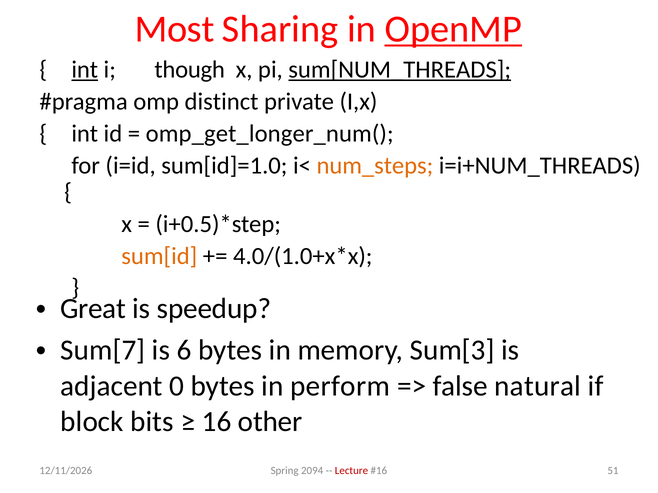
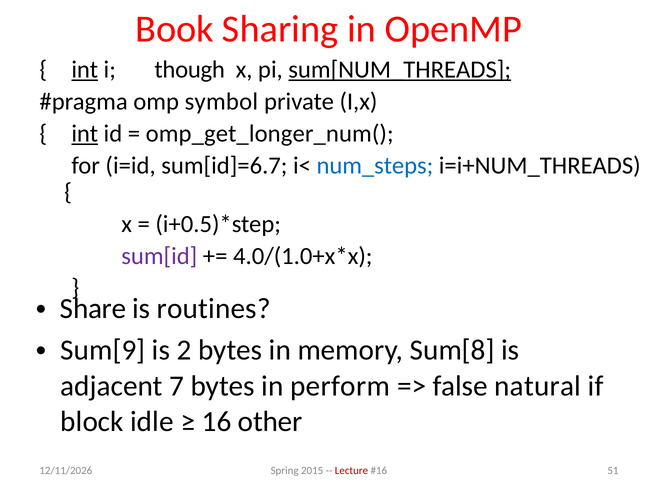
Most: Most -> Book (175, 29)
OpenMP underline: present -> none (453, 29)
distinct: distinct -> symbol (221, 102)
int underline: none -> present (85, 134)
sum[id]=1.0: sum[id]=1.0 -> sum[id]=6.7 (224, 166)
num_steps colour: orange -> blue (375, 166)
sum[id colour: orange -> purple (159, 256)
Great: Great -> Share (93, 309)
speedup: speedup -> routines (214, 309)
Sum[7: Sum[7 -> Sum[9 (103, 351)
6: 6 -> 2 (184, 351)
Sum[3: Sum[3 -> Sum[8 (452, 351)
0: 0 -> 7 (177, 386)
bits: bits -> idle (152, 422)
2094: 2094 -> 2015 (312, 471)
